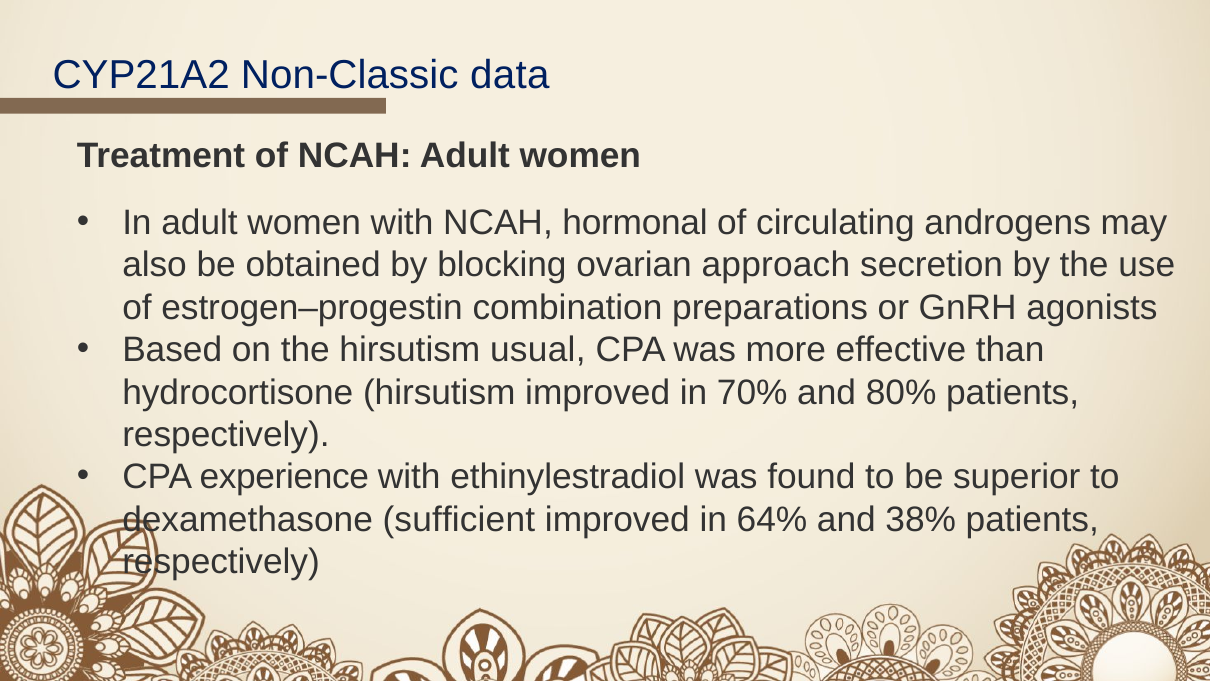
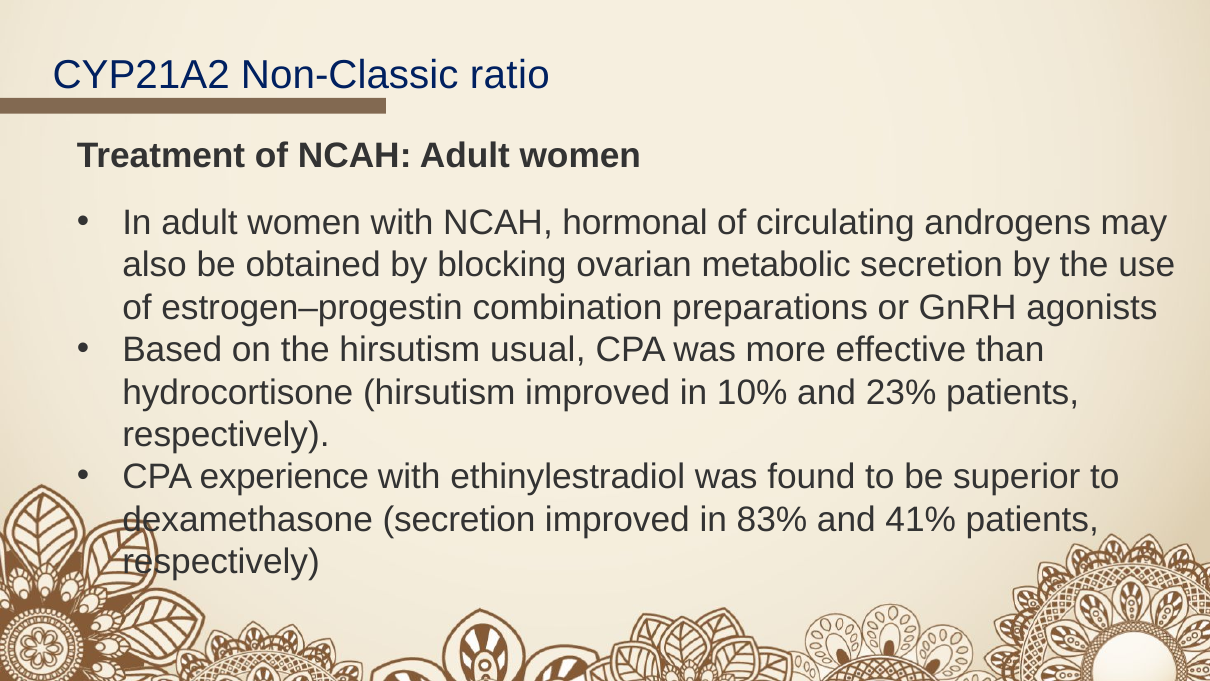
data: data -> ratio (510, 75)
approach: approach -> metabolic (776, 265)
70%: 70% -> 10% (752, 392)
80%: 80% -> 23% (901, 392)
dexamethasone sufficient: sufficient -> secretion (459, 519)
64%: 64% -> 83% (772, 519)
38%: 38% -> 41% (921, 519)
